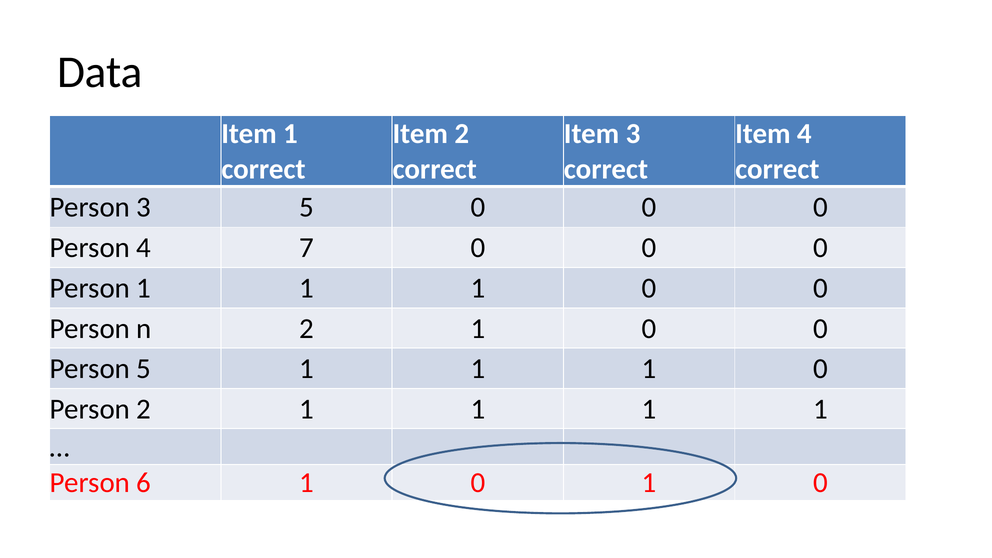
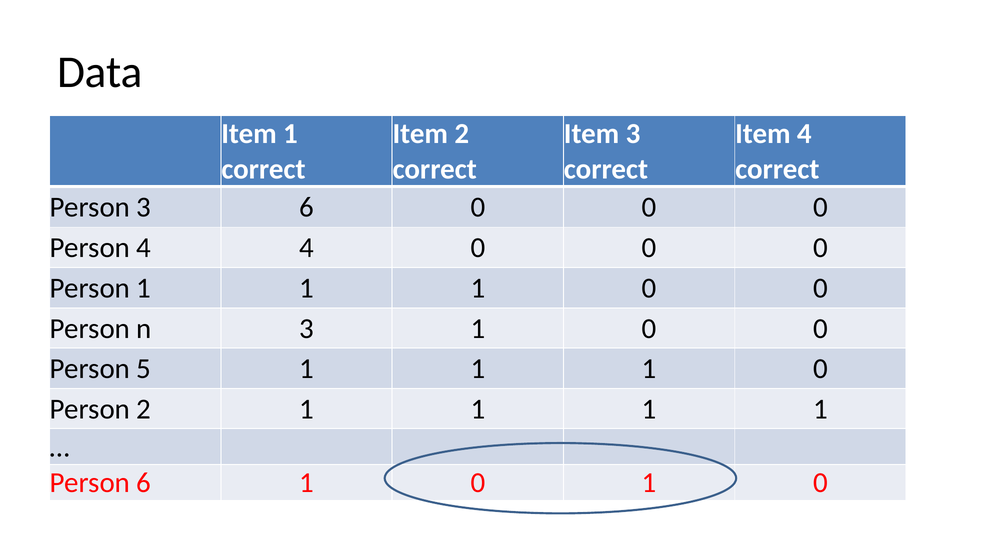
3 5: 5 -> 6 (307, 207)
4 7: 7 -> 4 (307, 248)
n 2: 2 -> 3 (307, 328)
